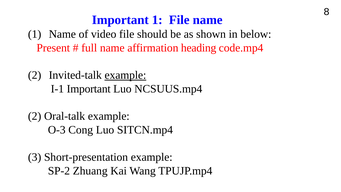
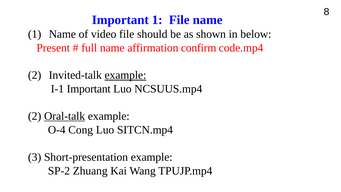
heading: heading -> confirm (199, 48)
Oral-talk underline: none -> present (65, 116)
O-3: O-3 -> O-4 (57, 130)
